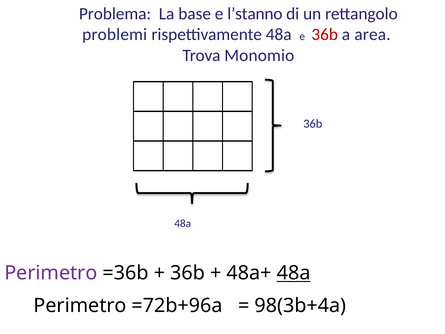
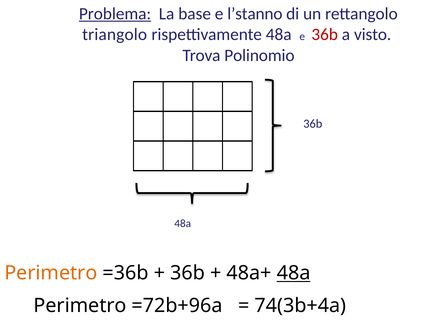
Problema underline: none -> present (115, 14)
problemi: problemi -> triangolo (115, 35)
area: area -> visto (373, 35)
Monomio: Monomio -> Polinomio (259, 55)
Perimetro colour: purple -> orange (51, 273)
98(3b+4a: 98(3b+4a -> 74(3b+4a (300, 305)
